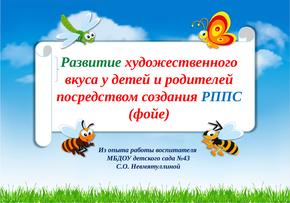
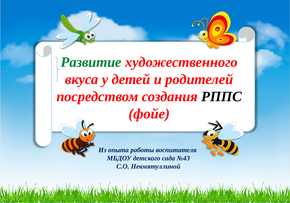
РППС colour: blue -> black (222, 97)
